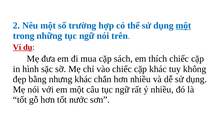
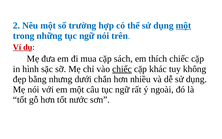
chiếc underline: none -> present (122, 69)
nhưng khác: khác -> dưới (83, 79)
ý nhiều: nhiều -> ngoài (162, 89)
